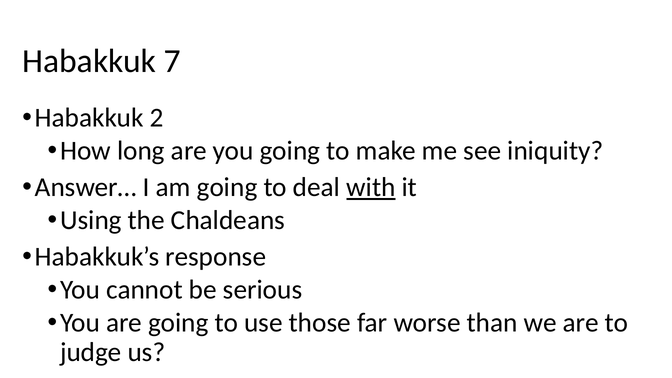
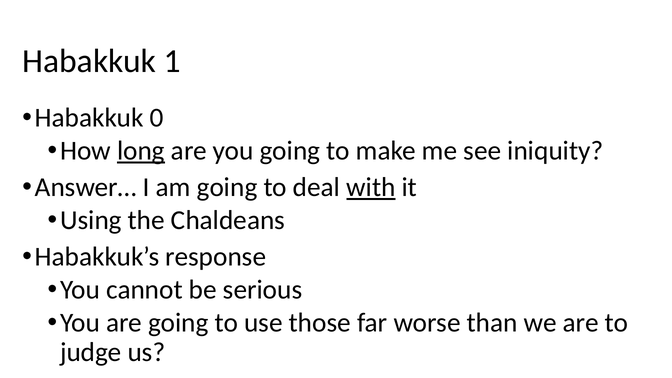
7: 7 -> 1 (172, 61)
2: 2 -> 0 (157, 118)
long underline: none -> present (141, 151)
